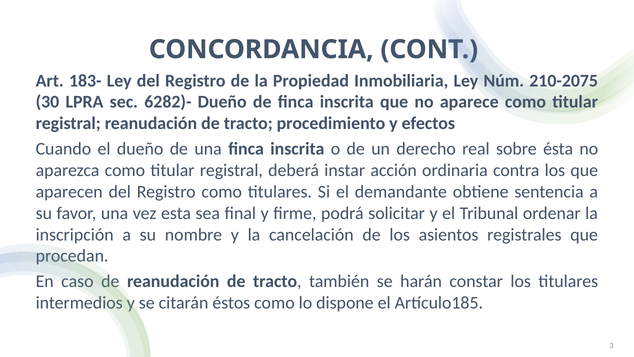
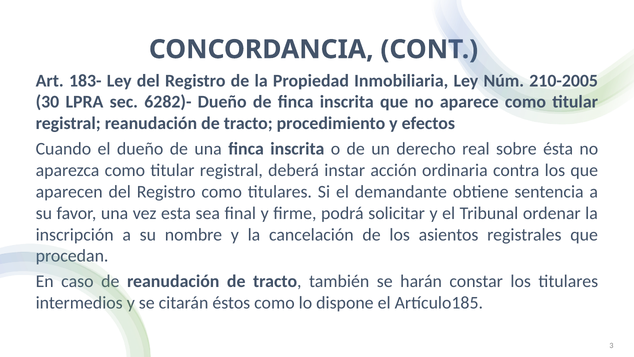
210-2075: 210-2075 -> 210-2005 (564, 81)
